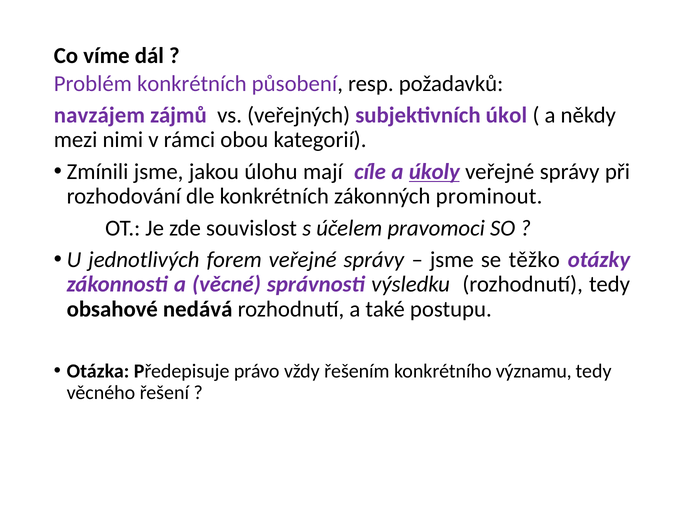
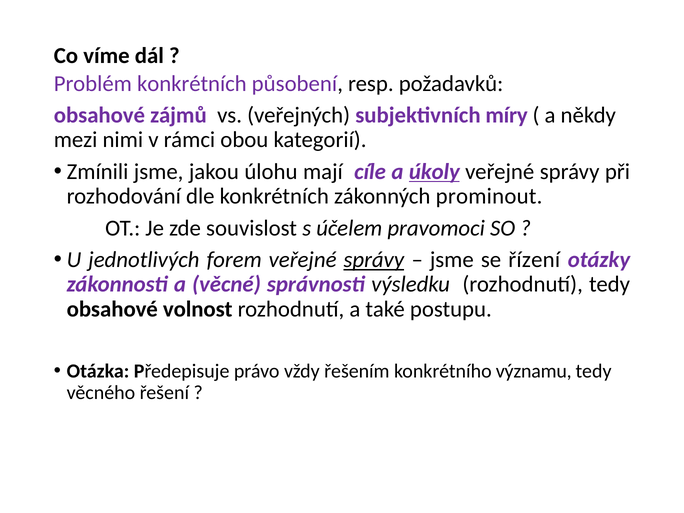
navzájem: navzájem -> obsahové (99, 115)
úkol: úkol -> míry (507, 115)
správy underline: none -> present (374, 260)
těžko: těžko -> řízení (534, 260)
nedává: nedává -> volnost (198, 309)
